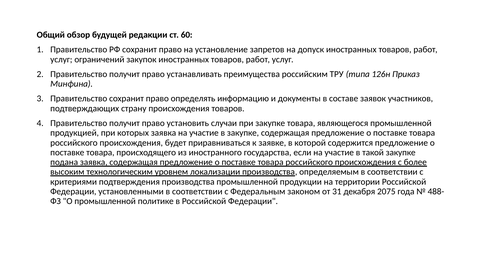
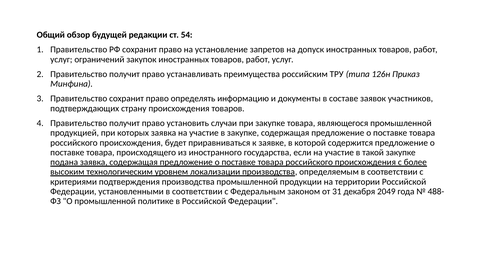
60: 60 -> 54 (187, 35)
2075: 2075 -> 2049 (386, 192)
